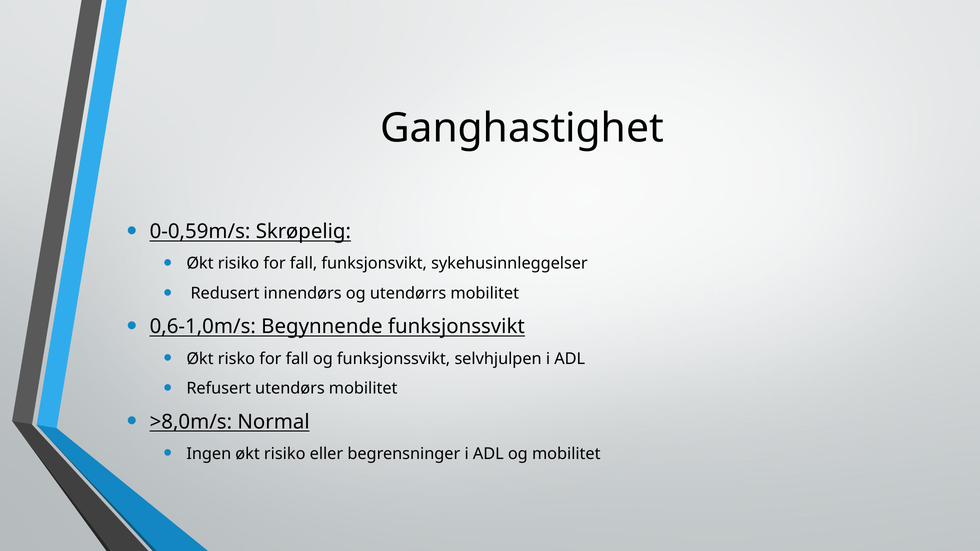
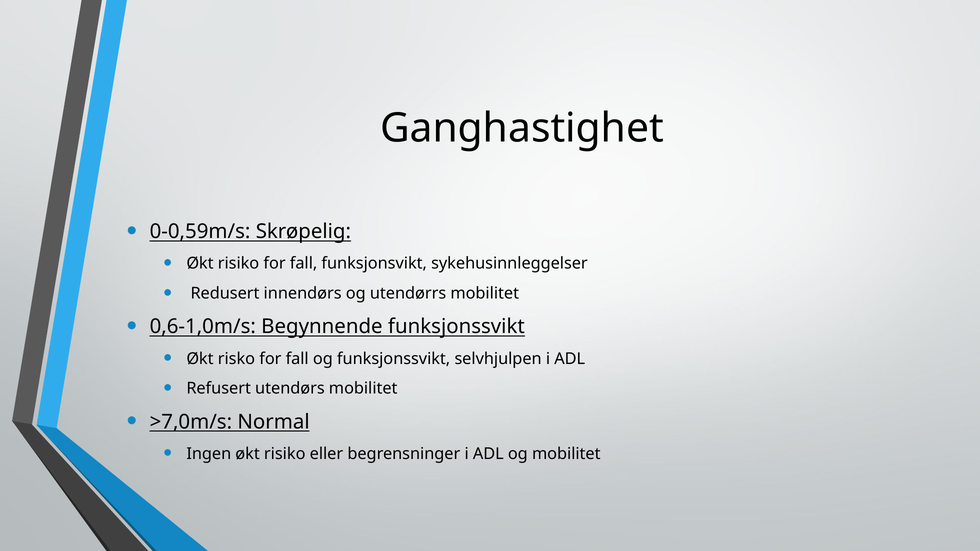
>8,0m/s: >8,0m/s -> >7,0m/s (191, 422)
